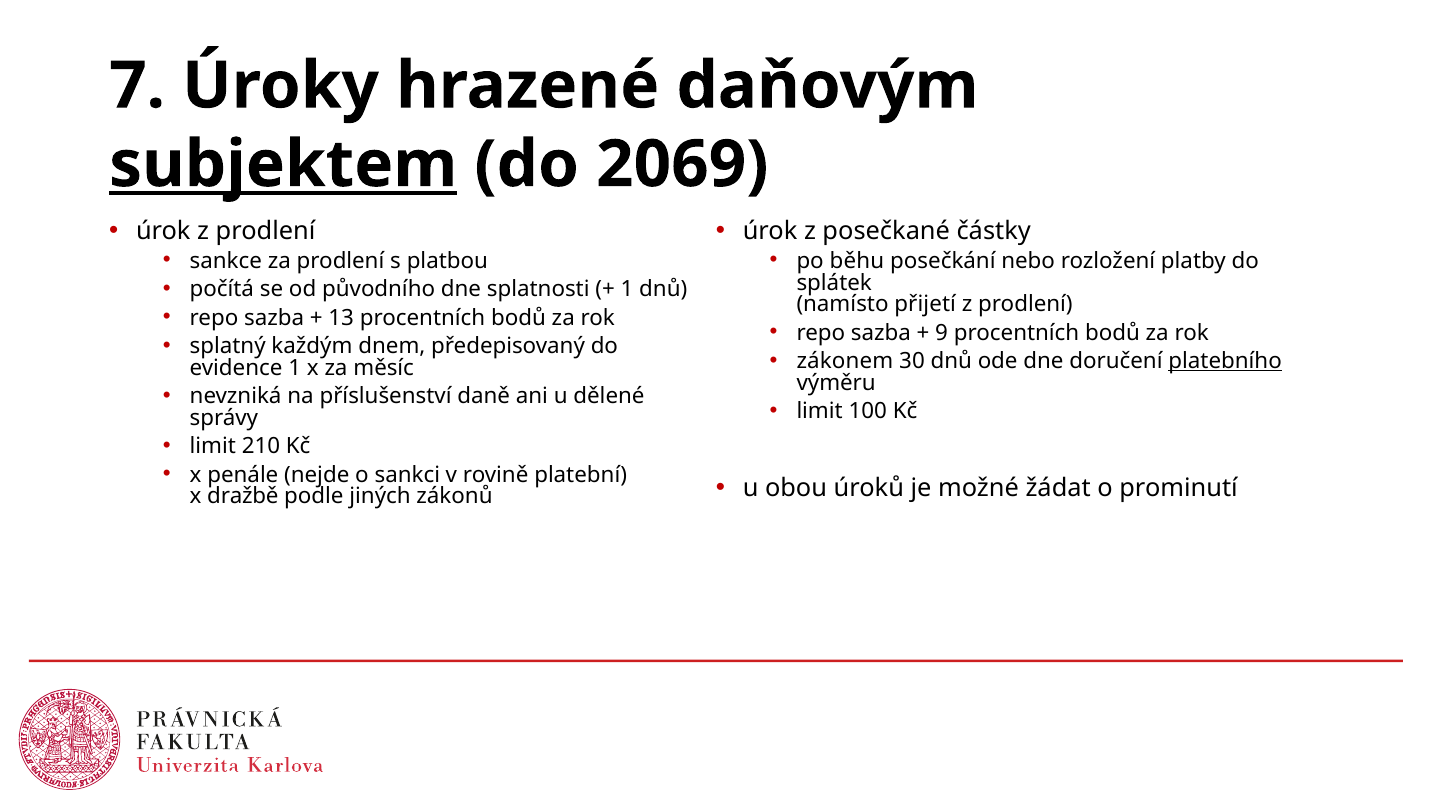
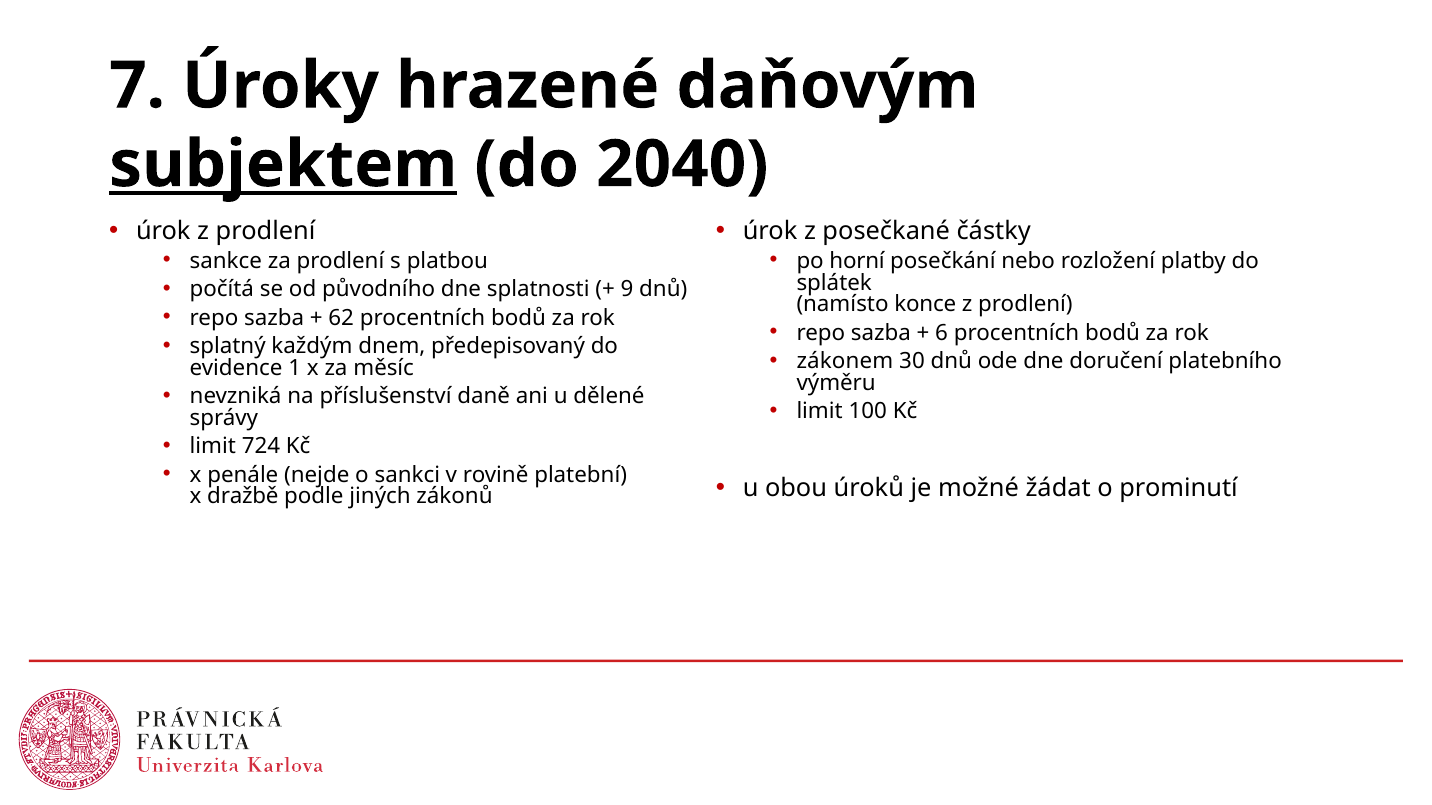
2069: 2069 -> 2040 (682, 165)
běhu: běhu -> horní (857, 261)
1: 1 -> 9 (627, 290)
přijetí: přijetí -> konce (925, 305)
13: 13 -> 62 (341, 318)
9: 9 -> 6 (942, 333)
platebního underline: present -> none (1225, 361)
210: 210 -> 724 (261, 447)
